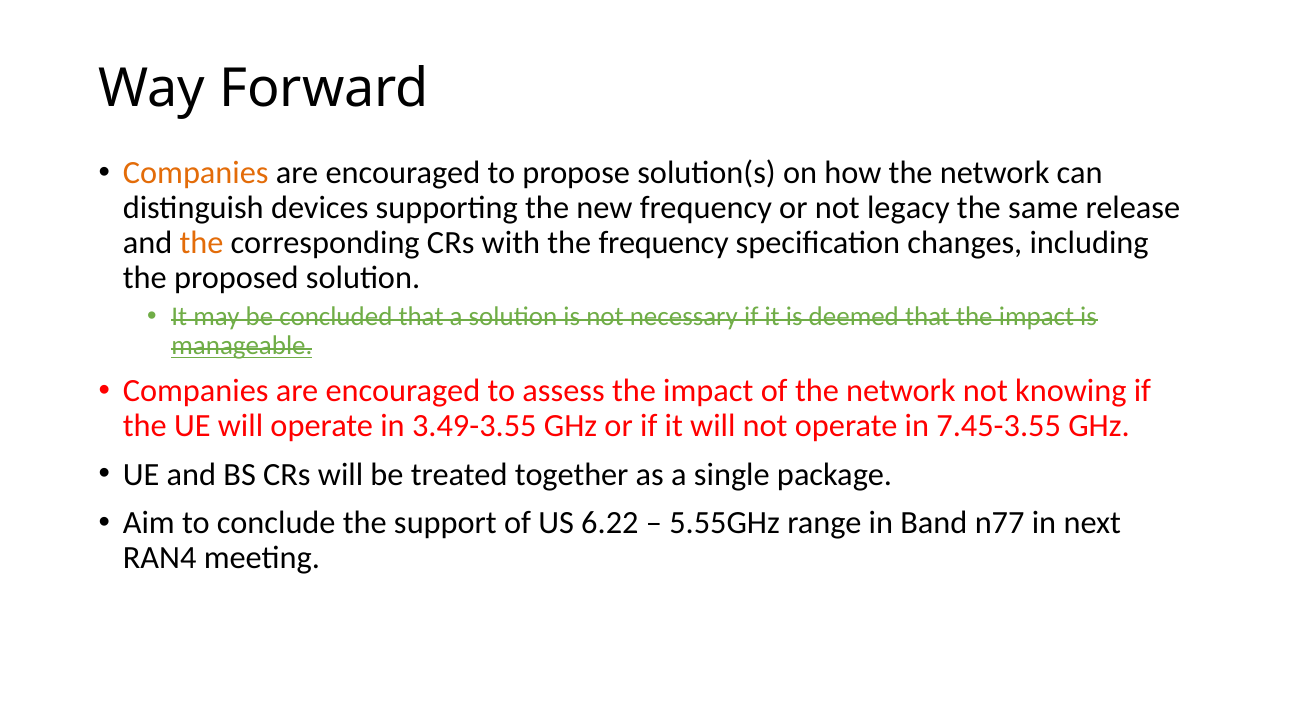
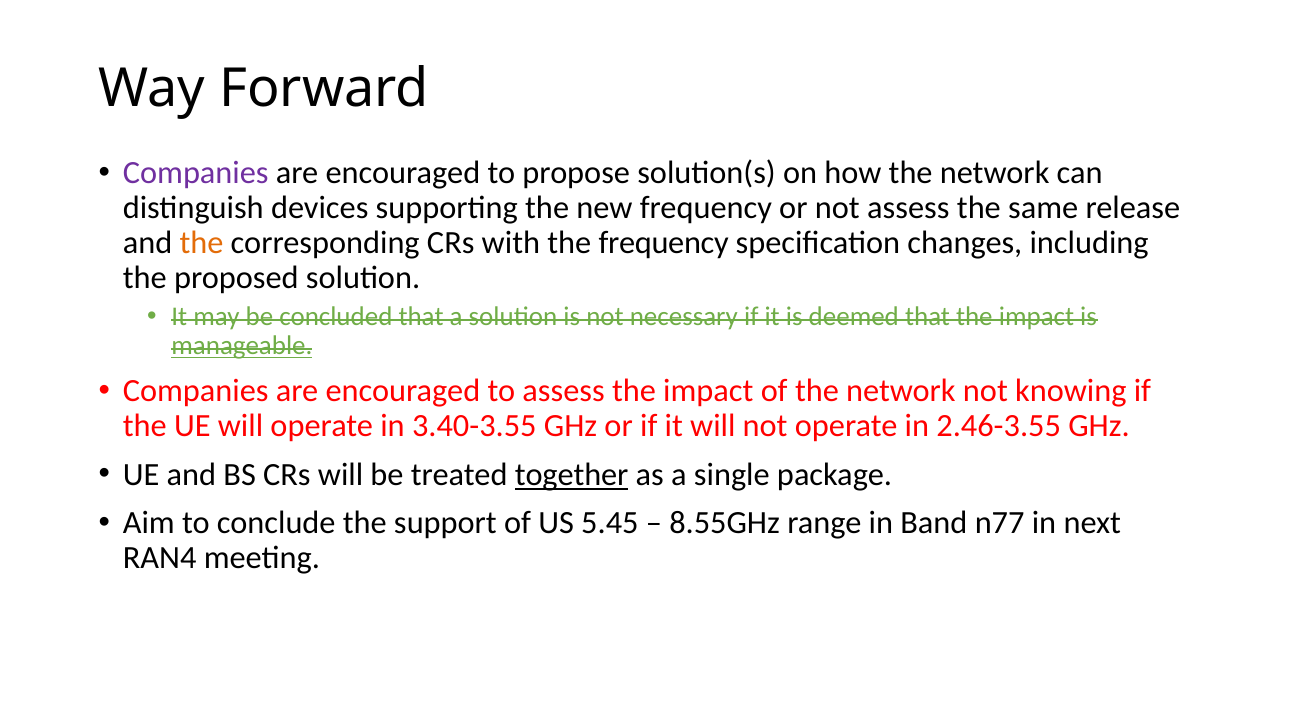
Companies colour: orange -> purple (196, 173)
not legacy: legacy -> assess (908, 208)
3.49-3.55: 3.49-3.55 -> 3.40-3.55 (474, 426)
7.45-3.55: 7.45-3.55 -> 2.46-3.55 (999, 426)
together underline: none -> present (572, 475)
6.22: 6.22 -> 5.45 (610, 523)
5.55GHz: 5.55GHz -> 8.55GHz (725, 523)
